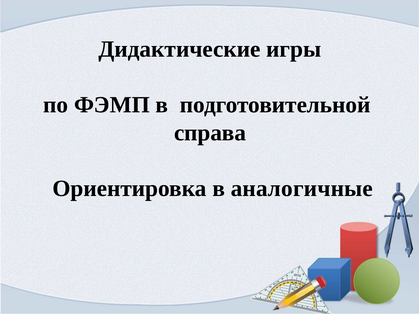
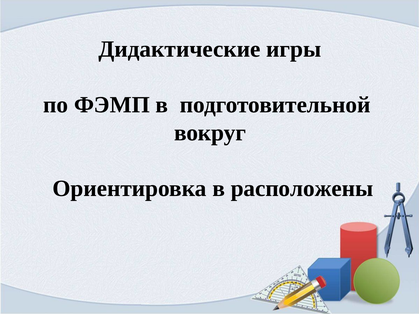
справа: справа -> вокруг (210, 133)
аналогичные: аналогичные -> расположены (302, 189)
